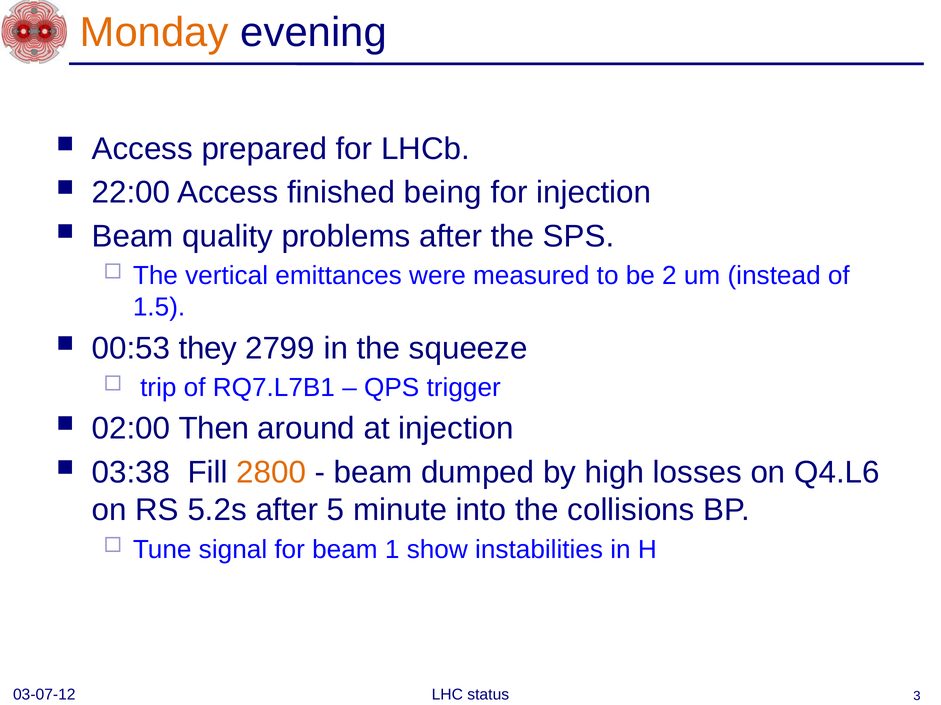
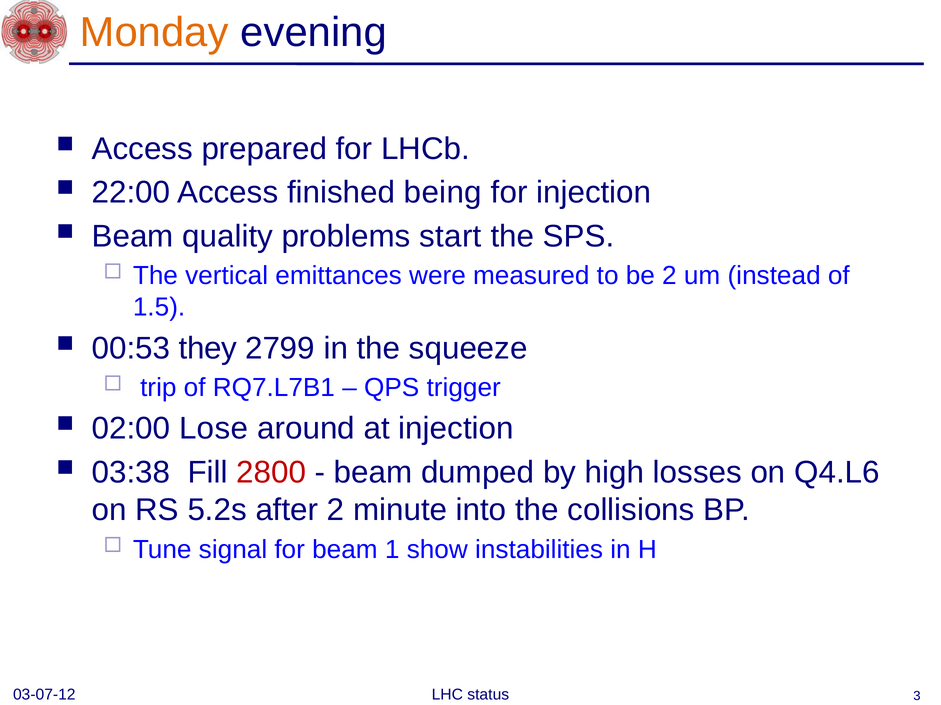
problems after: after -> start (450, 237)
Then: Then -> Lose (214, 429)
2800 colour: orange -> red (271, 473)
after 5: 5 -> 2 (336, 511)
